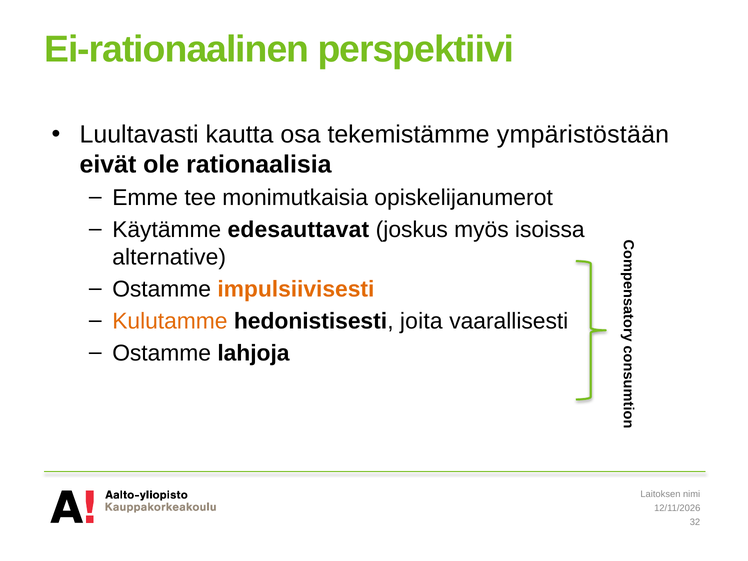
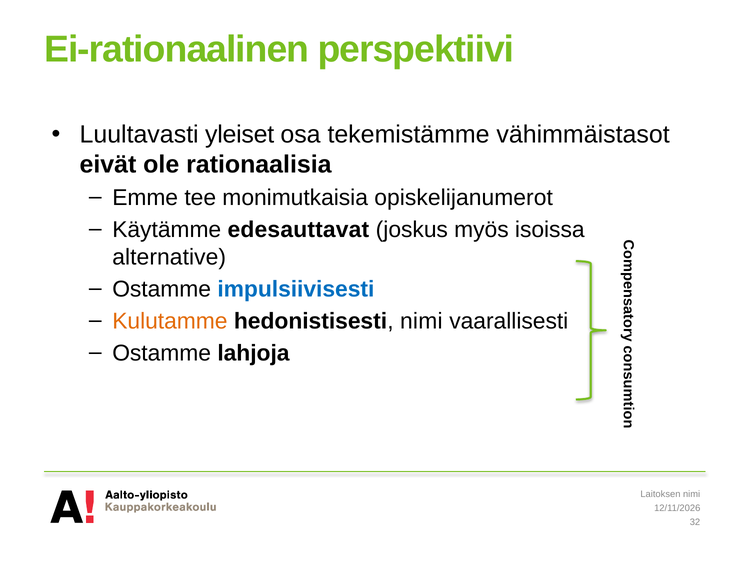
kautta: kautta -> yleiset (240, 135)
ympäristöstään: ympäristöstään -> vähimmäistasot (583, 135)
impulsiivisesti colour: orange -> blue (296, 289)
hedonistisesti joita: joita -> nimi (421, 321)
